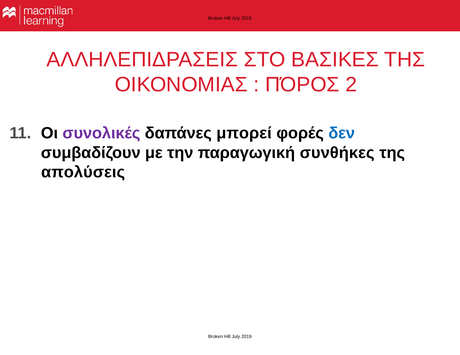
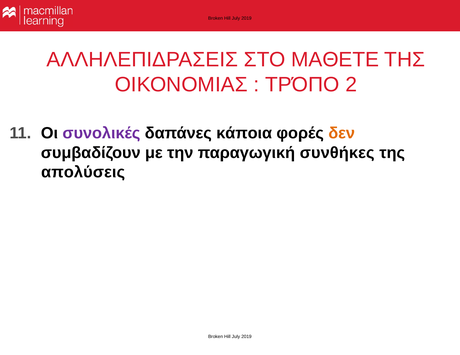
ΒΑΣΙΚΕΣ: ΒΑΣΙΚΕΣ -> ΜΑΘΕΤΕ (335, 60)
ΠΌΡΟΣ: ΠΌΡΟΣ -> ΤΡΌΠΟ (302, 85)
μπορεί: μπορεί -> κάποια (244, 133)
δεν colour: blue -> orange (342, 133)
